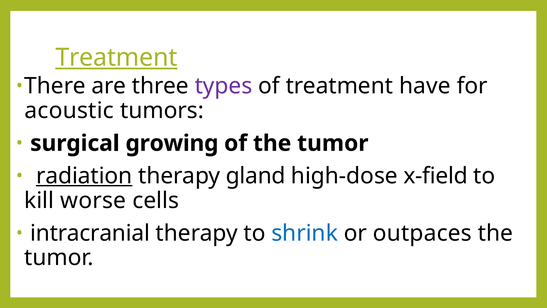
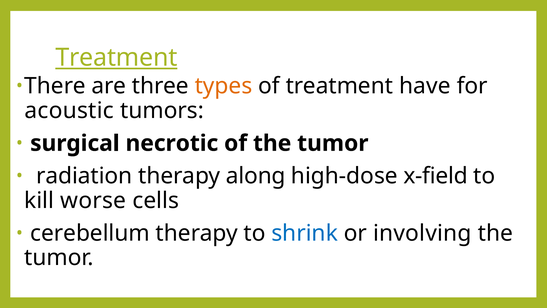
types colour: purple -> orange (224, 86)
growing: growing -> necrotic (172, 143)
radiation underline: present -> none (84, 176)
gland: gland -> along (256, 176)
intracranial: intracranial -> cerebellum (90, 233)
outpaces: outpaces -> involving (422, 233)
